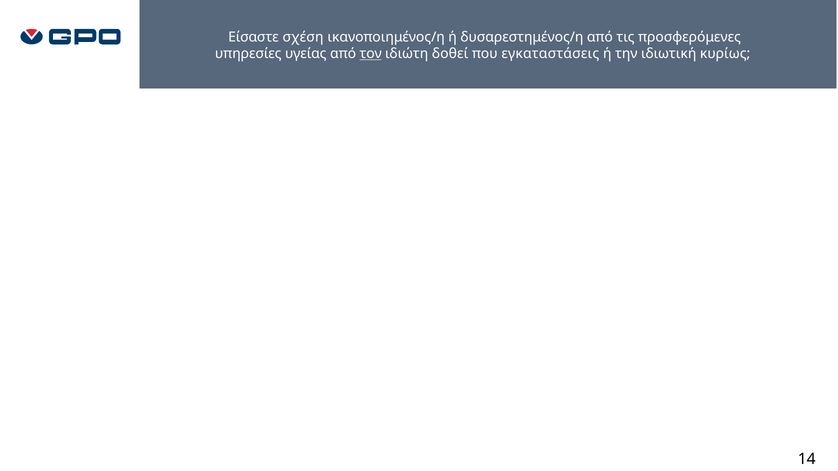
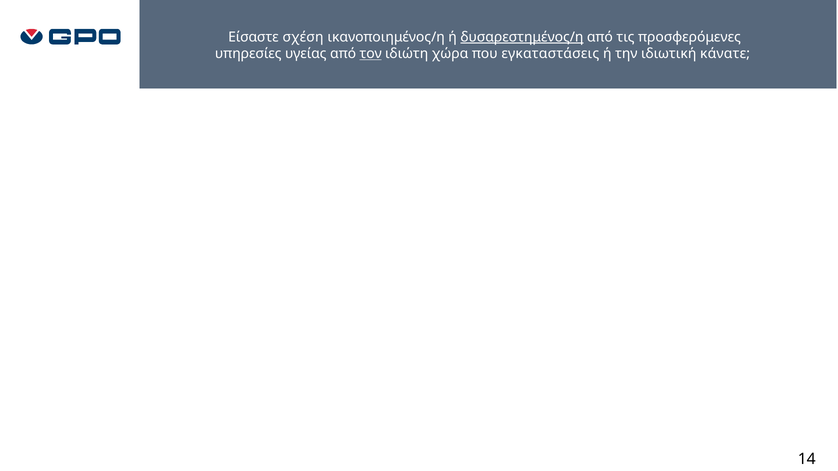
δυσαρεστημένος/η underline: none -> present (522, 37)
δοθεί: δοθεί -> χώρα (450, 54)
κυρίως: κυρίως -> κάνατε (725, 54)
